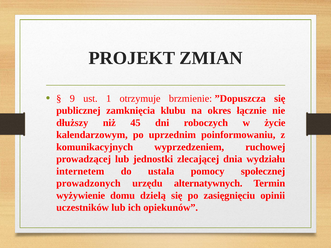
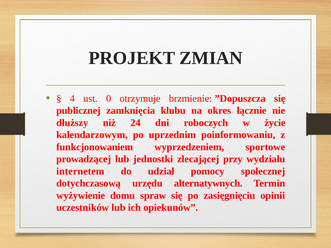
9: 9 -> 4 (72, 99)
1: 1 -> 0 (109, 99)
45: 45 -> 24 (135, 123)
komunikacyjnych: komunikacyjnych -> funkcjonowaniem (95, 147)
ruchowej: ruchowej -> sportowe (265, 147)
dnia: dnia -> przy (233, 159)
ustala: ustala -> udział (161, 171)
prowadzonych: prowadzonych -> dotychczasową (88, 183)
dzielą: dzielą -> spraw (153, 196)
